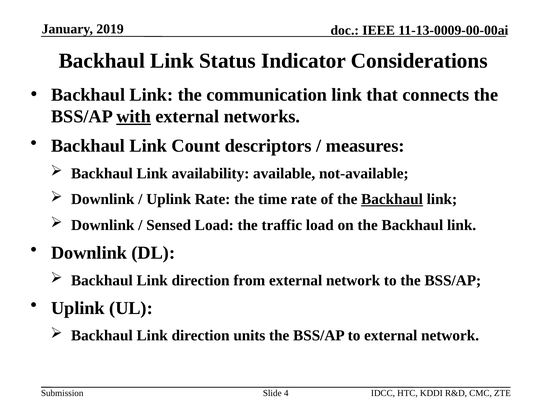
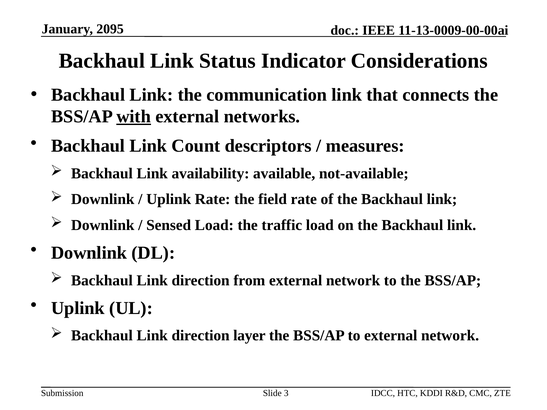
2019: 2019 -> 2095 (110, 29)
time: time -> field (273, 199)
Backhaul underline: present -> none (392, 199)
units: units -> layer (249, 336)
4: 4 -> 3 (286, 393)
